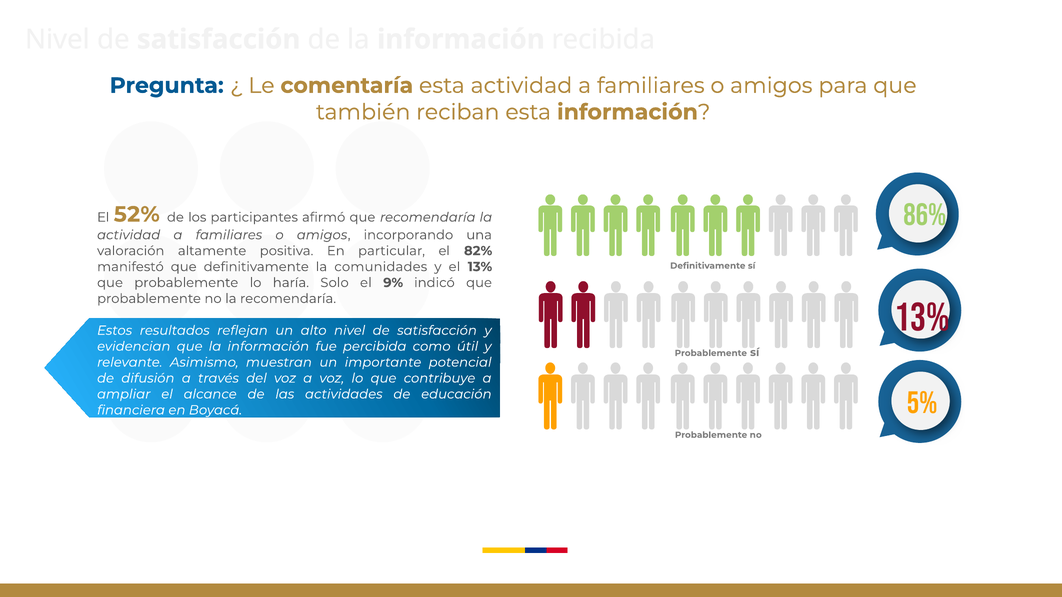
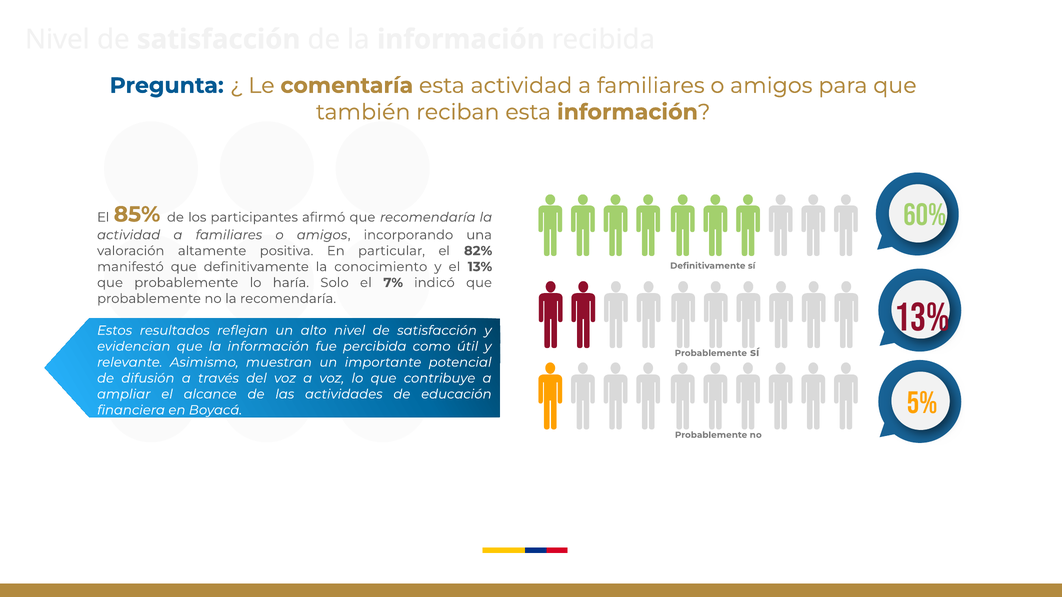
86%: 86% -> 60% (925, 215)
52%: 52% -> 85% (137, 214)
comunidades: comunidades -> conocimiento (381, 267)
9%: 9% -> 7% (393, 283)
